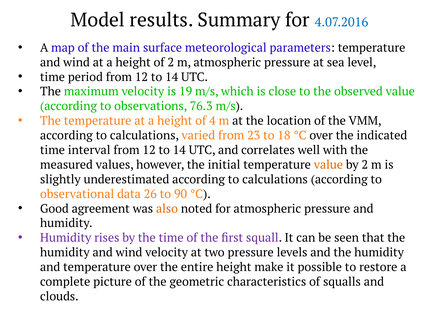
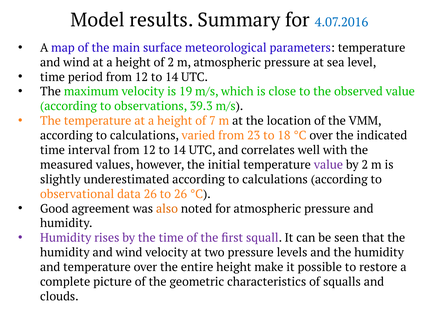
76.3: 76.3 -> 39.3 (201, 106)
4: 4 -> 7 (212, 121)
value colour: orange -> purple (328, 165)
to 90: 90 -> 26 (181, 194)
